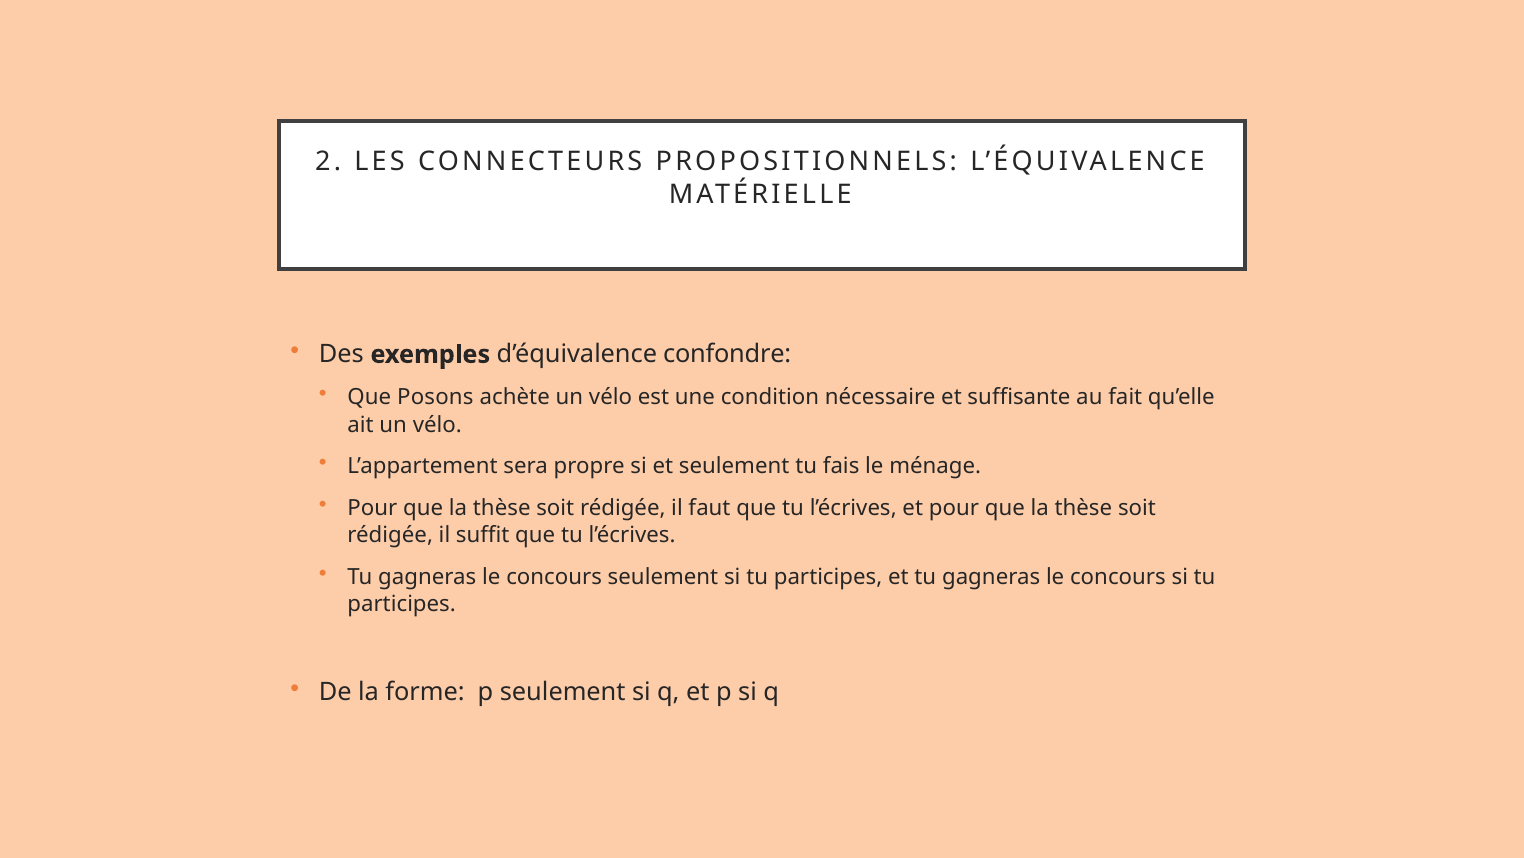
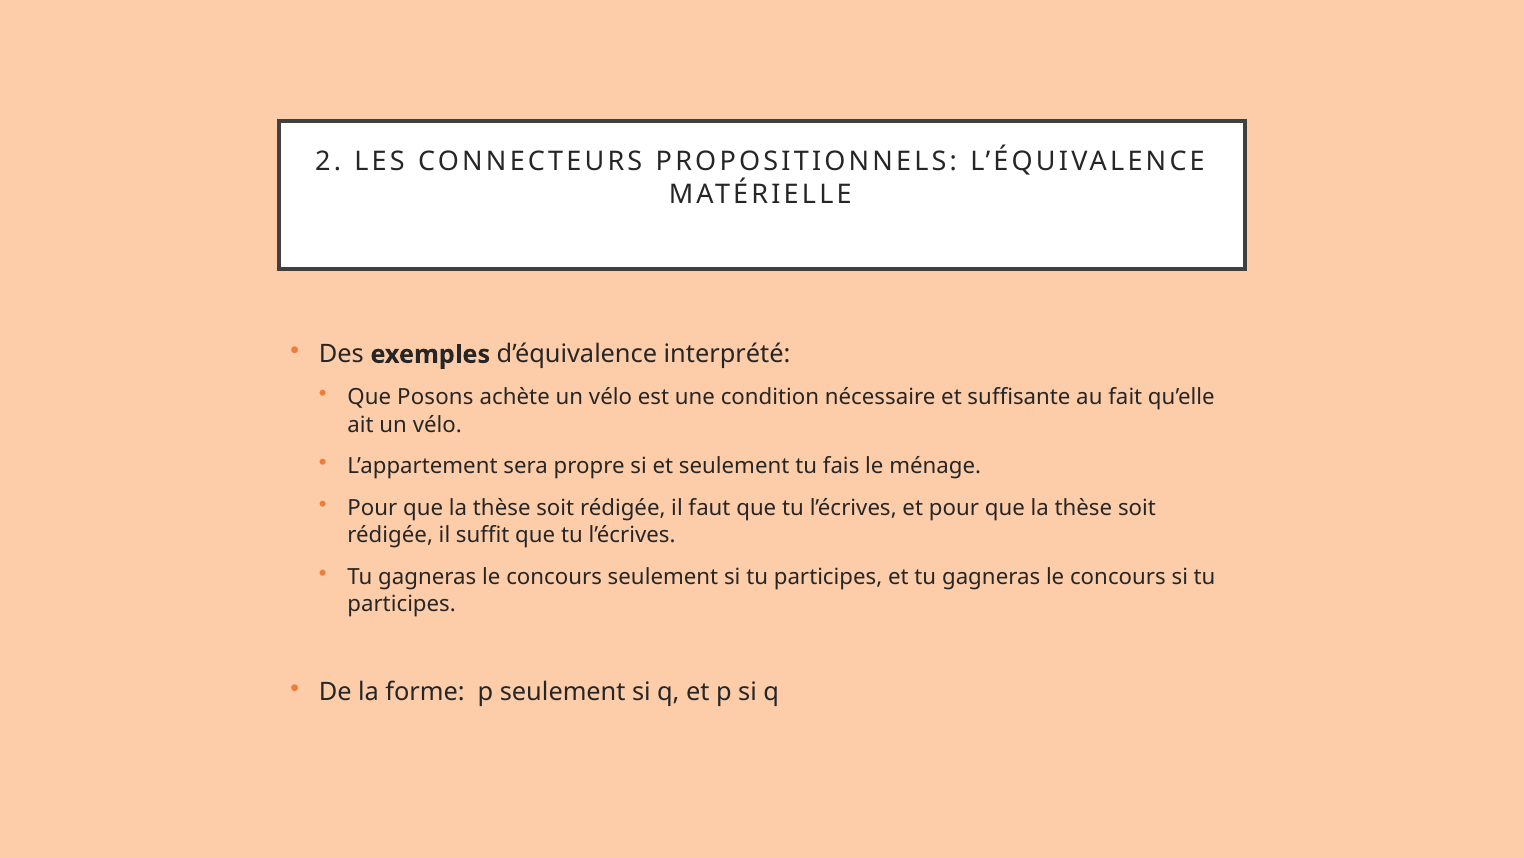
confondre: confondre -> interprété (727, 354)
